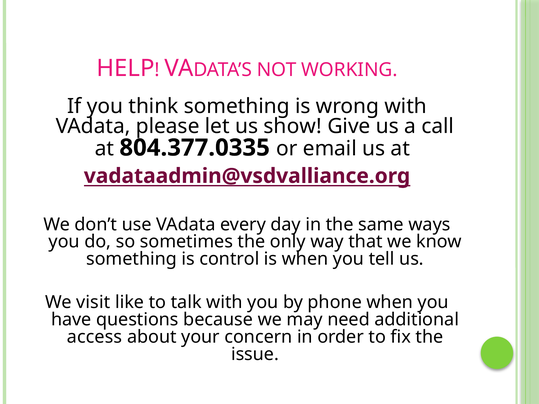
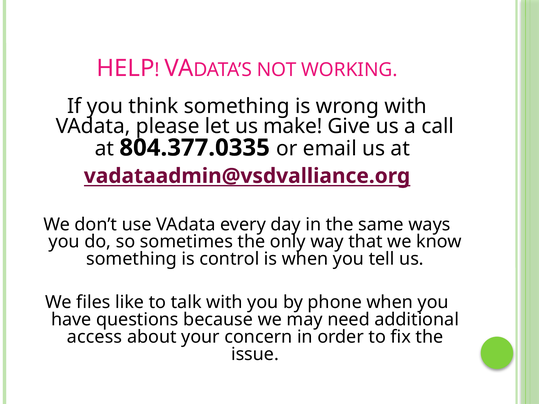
show: show -> make (293, 126)
visit: visit -> files (93, 303)
